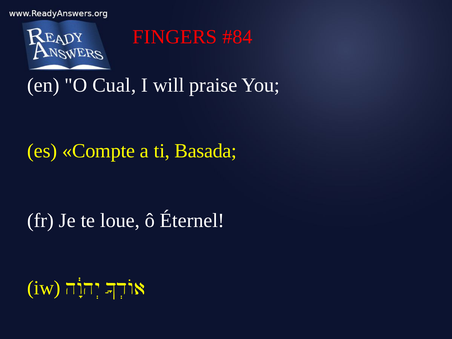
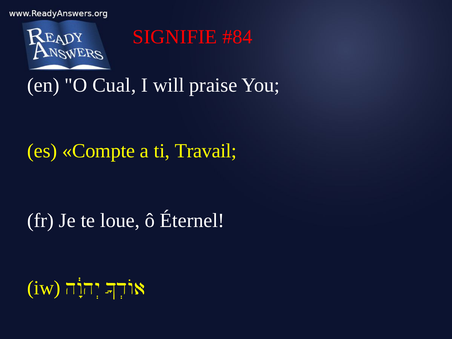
FINGERS: FINGERS -> SIGNIFIE (175, 37)
Basada: Basada -> Travail (206, 151)
